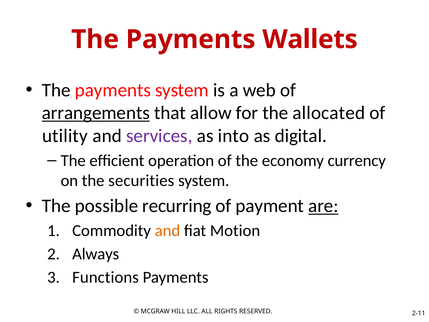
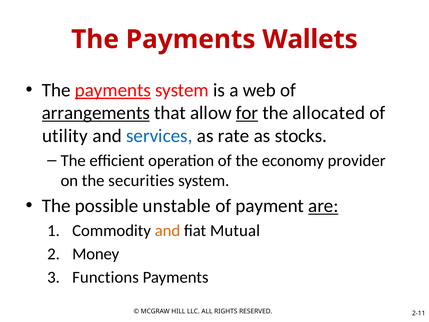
payments underline: none -> present (113, 90)
for underline: none -> present (247, 113)
services colour: purple -> blue (159, 136)
into: into -> rate (234, 136)
digital: digital -> stocks (301, 136)
currency: currency -> provider (357, 160)
recurring: recurring -> unstable (177, 206)
Motion: Motion -> Mutual (235, 230)
Always: Always -> Money (96, 254)
